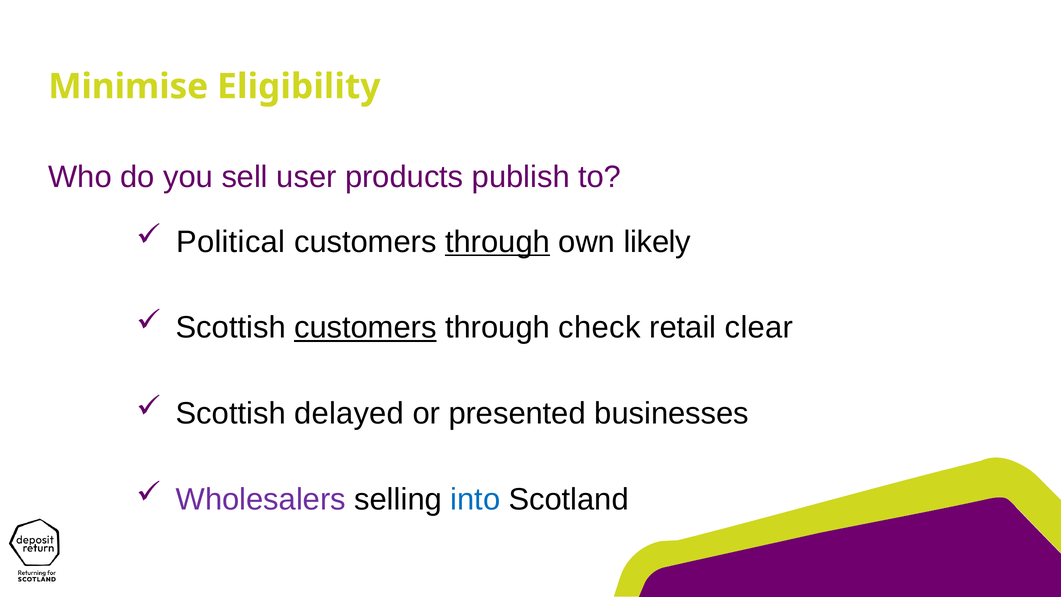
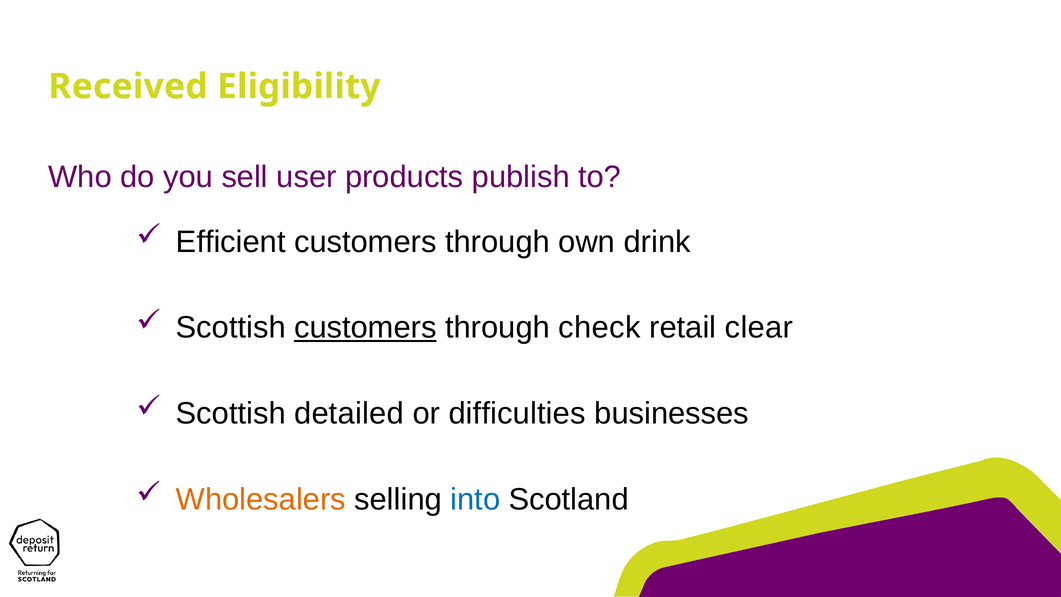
Minimise: Minimise -> Received (128, 87)
Political: Political -> Efficient (231, 242)
through underline: present -> none (498, 242)
likely: likely -> drink (657, 242)
delayed: delayed -> detailed (349, 413)
presented: presented -> difficulties (517, 413)
Wholesalers colour: purple -> orange (261, 499)
